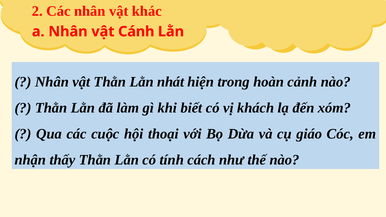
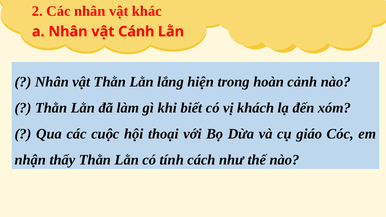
nhát: nhát -> lắng (171, 82)
